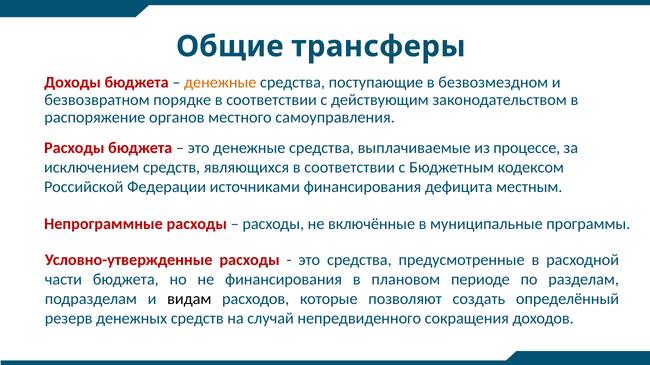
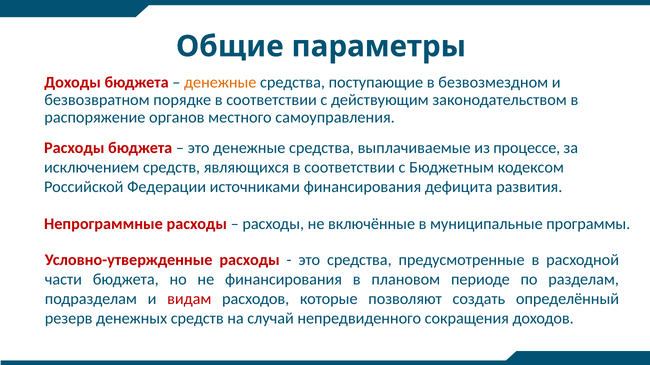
трансферы: трансферы -> параметры (379, 47)
местным: местным -> развития (529, 187)
видам colour: black -> red (189, 299)
